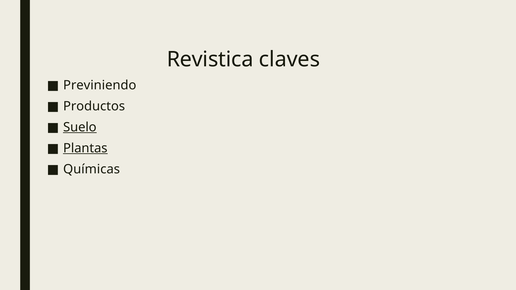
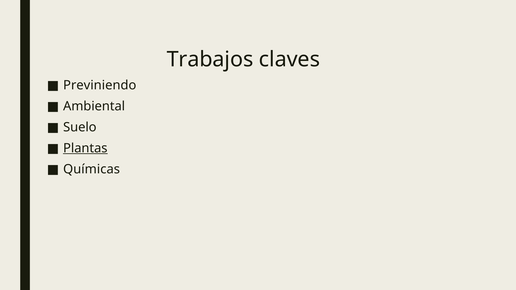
Revistica: Revistica -> Trabajos (210, 59)
Productos: Productos -> Ambiental (94, 106)
Suelo underline: present -> none (80, 127)
